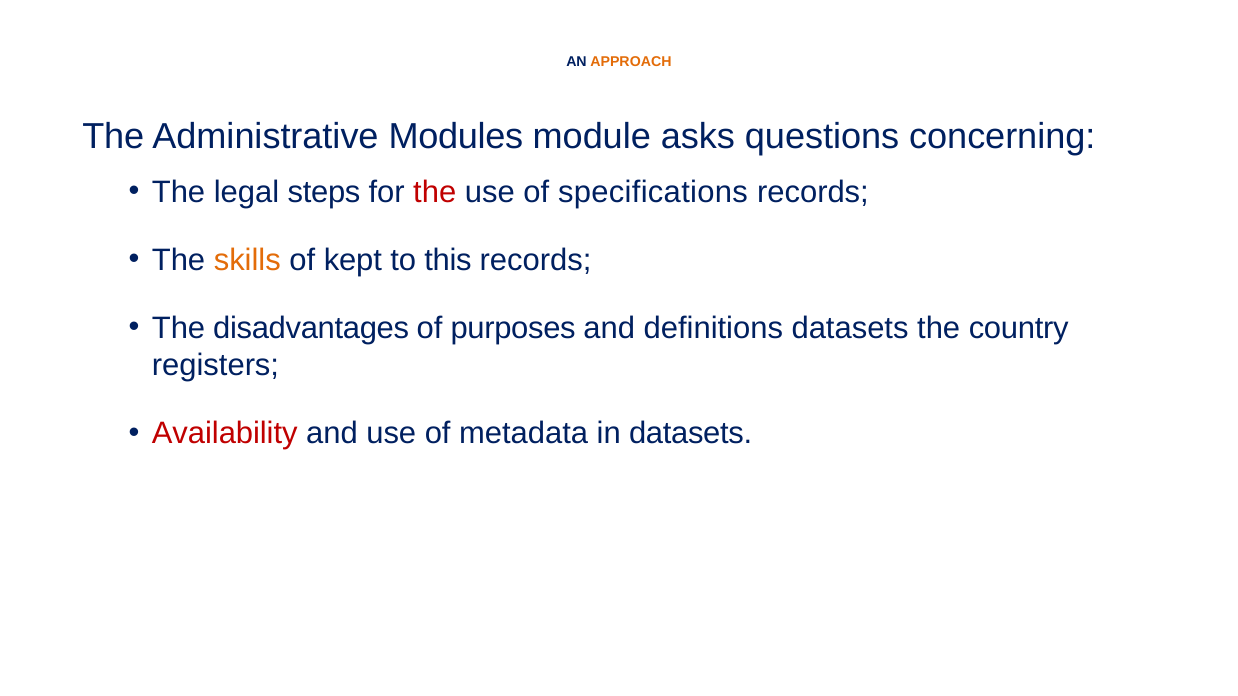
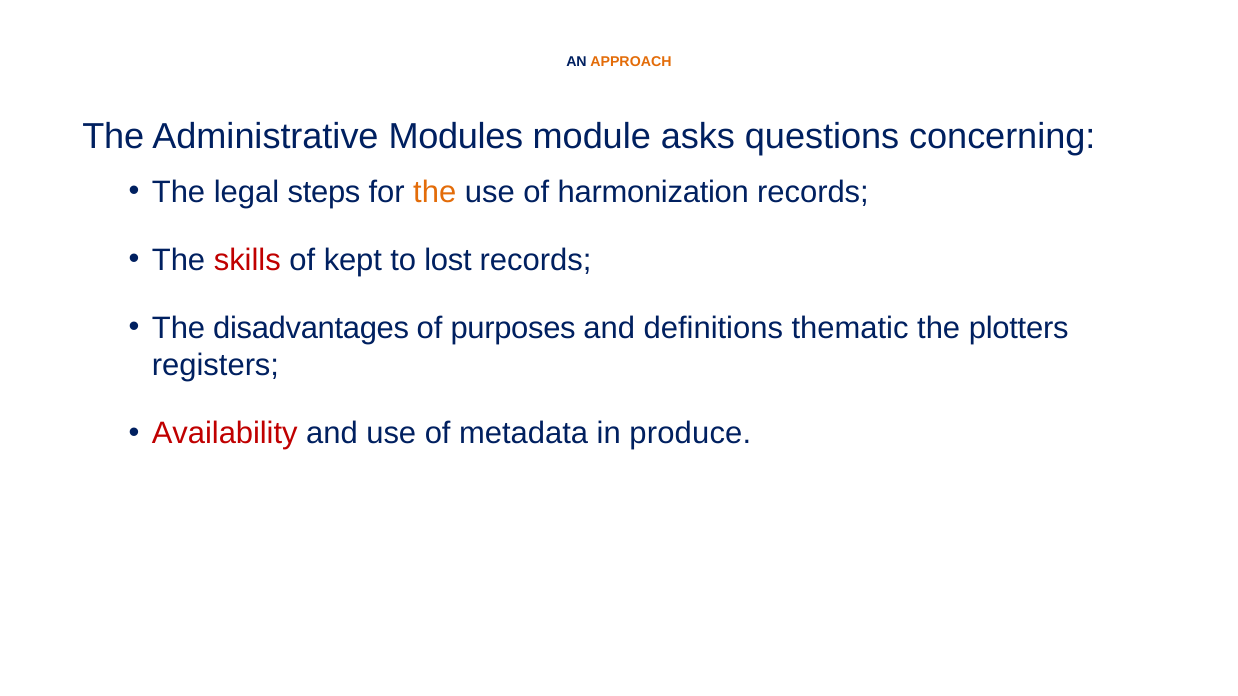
the colour: red -> orange (435, 192)
specifications: specifications -> harmonization (653, 192)
skills colour: orange -> red (247, 261)
this: this -> lost (448, 261)
definitions datasets: datasets -> thematic (850, 329)
country: country -> plotters (1019, 329)
in datasets: datasets -> produce (690, 434)
